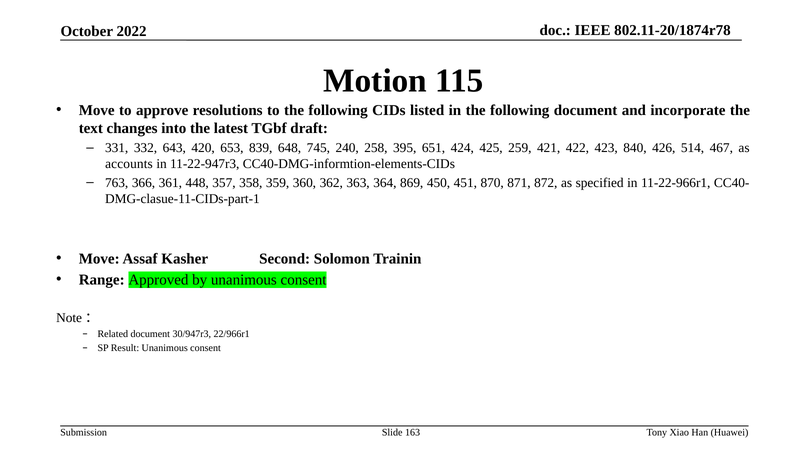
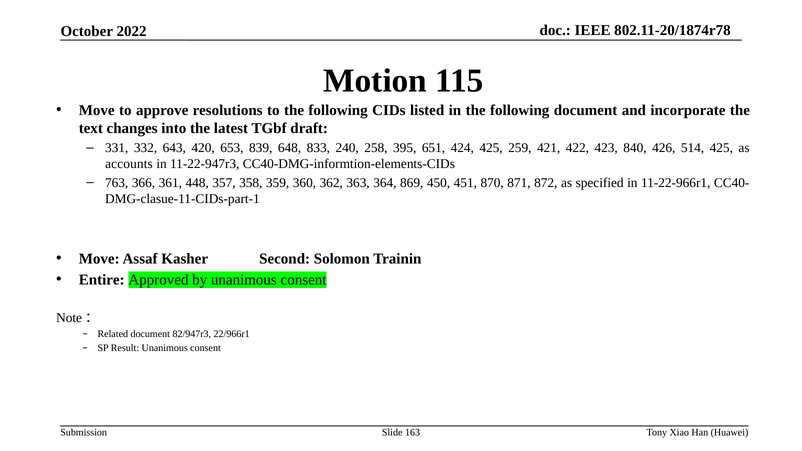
745: 745 -> 833 (318, 148)
514 467: 467 -> 425 (721, 148)
Range: Range -> Entire (102, 280)
30/947r3: 30/947r3 -> 82/947r3 (192, 334)
